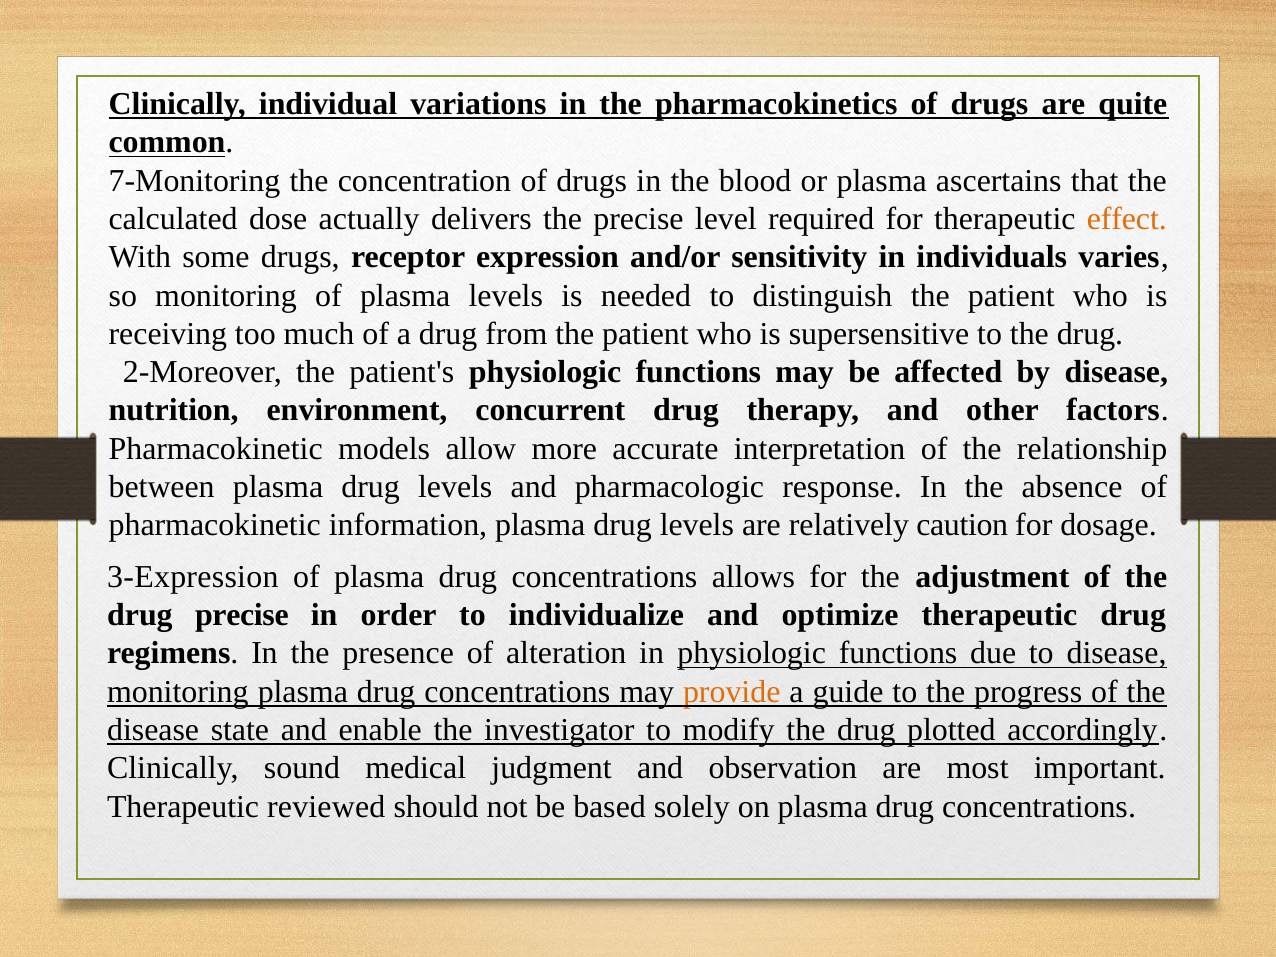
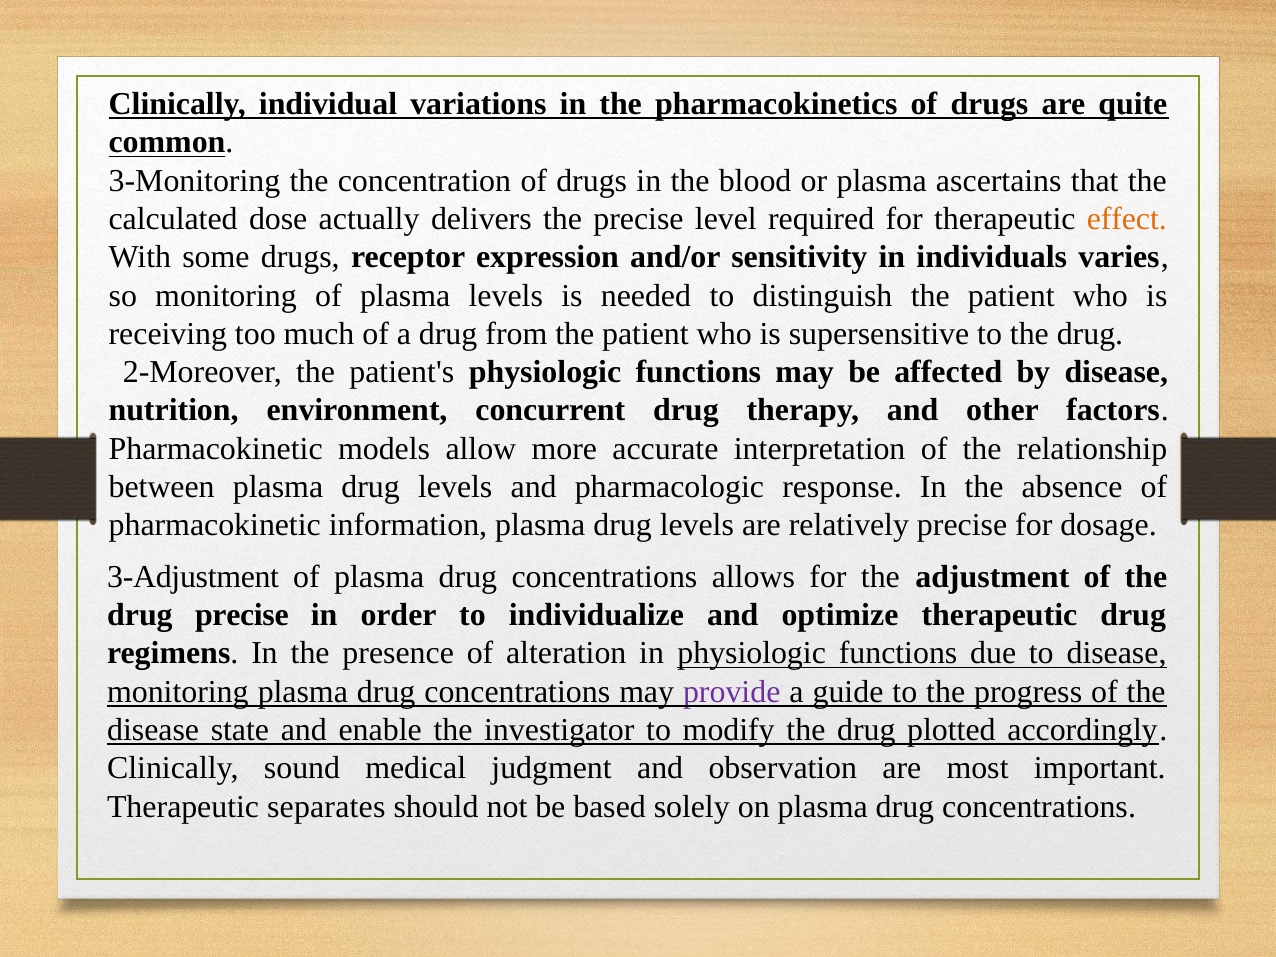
7-Monitoring: 7-Monitoring -> 3-Monitoring (194, 181)
relatively caution: caution -> precise (962, 525)
3-Expression: 3-Expression -> 3-Adjustment (193, 577)
provide colour: orange -> purple (732, 692)
reviewed: reviewed -> separates (326, 807)
